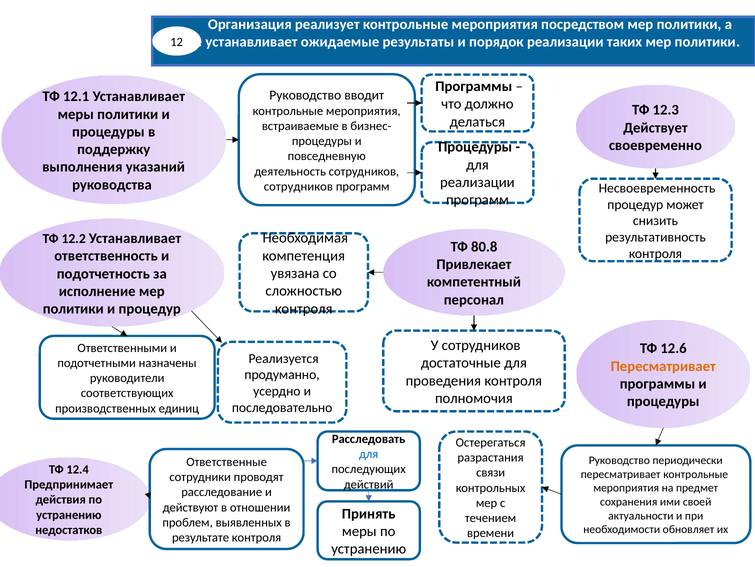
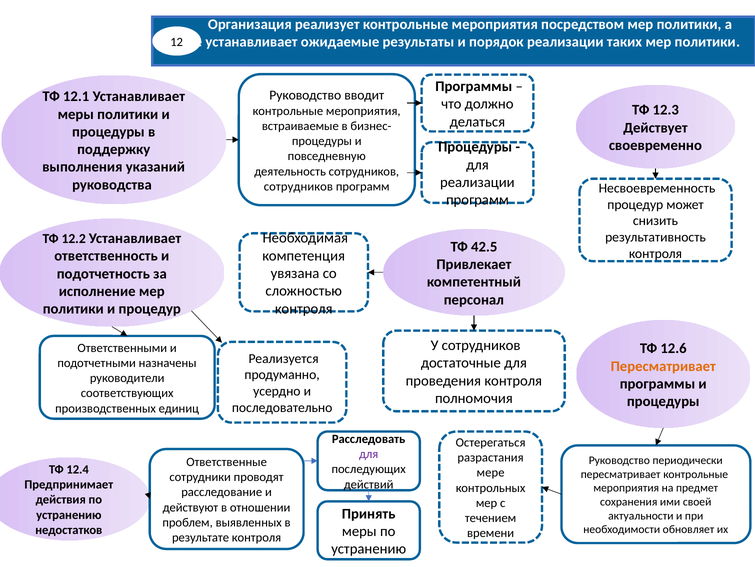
80.8: 80.8 -> 42.5 (484, 247)
для colour: blue -> purple (369, 454)
связи: связи -> мере (491, 472)
